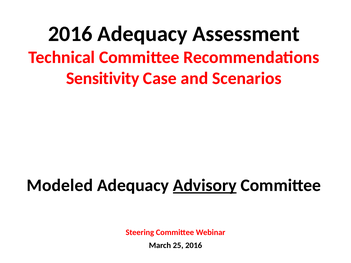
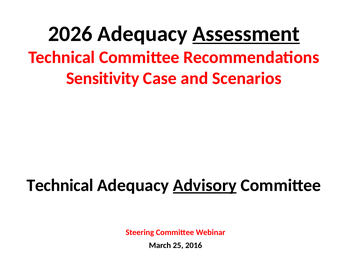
2016: 2016 -> 2026 (70, 34)
Assessment underline: none -> present (246, 34)
Modeled: Modeled -> Technical (60, 186)
